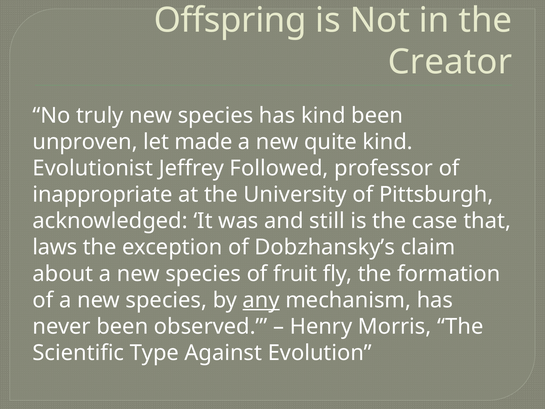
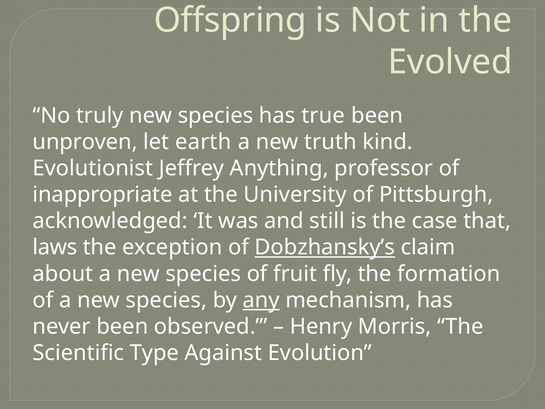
Creator: Creator -> Evolved (450, 62)
has kind: kind -> true (323, 116)
made: made -> earth (203, 142)
quite: quite -> truth (330, 142)
Followed: Followed -> Anything (279, 168)
Dobzhansky’s underline: none -> present (325, 247)
